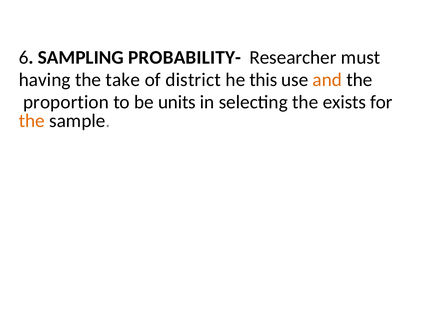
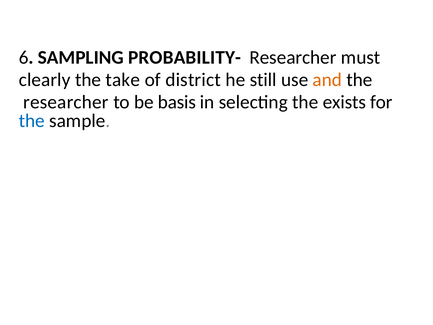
having: having -> clearly (45, 80)
this: this -> still (263, 80)
proportion: proportion -> researcher (66, 102)
units: units -> basis (177, 102)
the colour: orange -> blue (32, 121)
